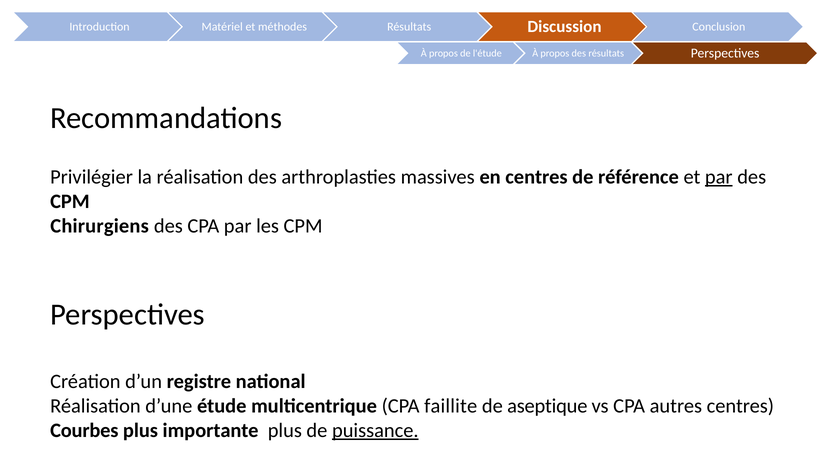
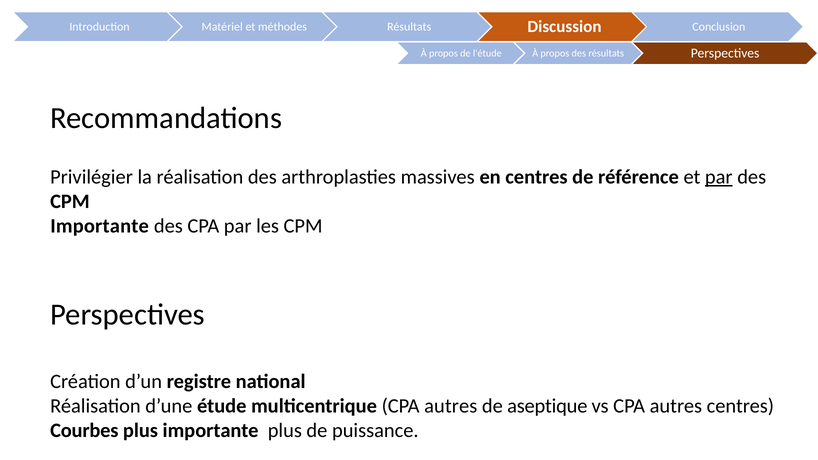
Chirurgiens: Chirurgiens -> Importante (100, 226)
multicentrique CPA faillite: faillite -> autres (451, 406)
puissance underline: present -> none (375, 431)
